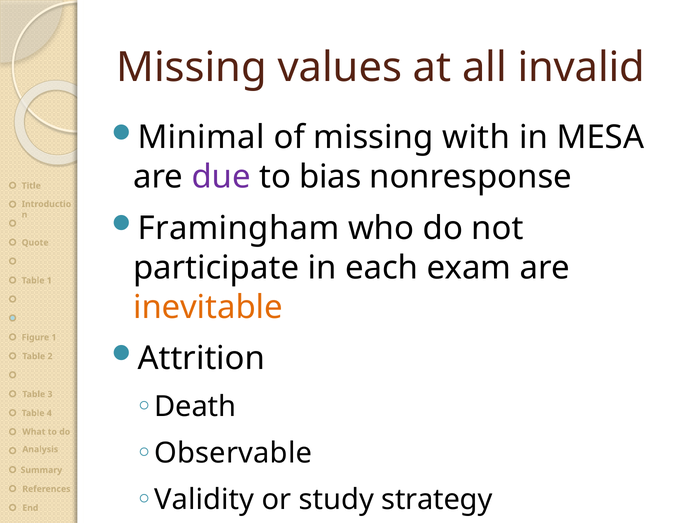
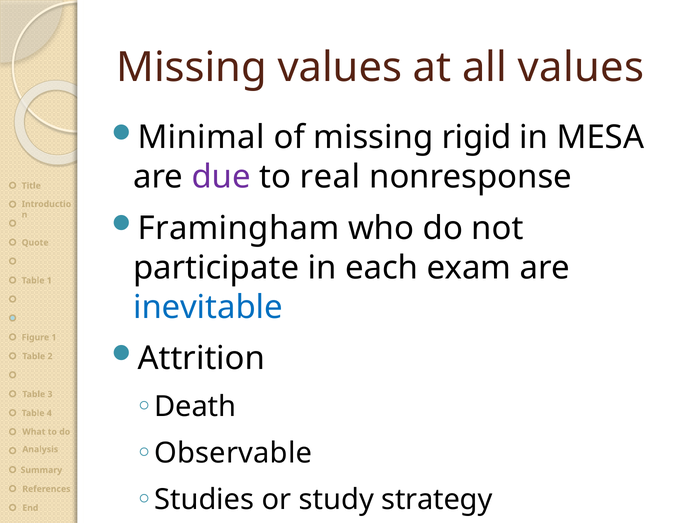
all invalid: invalid -> values (581, 68)
with: with -> rigid (477, 138)
bias: bias -> real (330, 177)
inevitable colour: orange -> blue (208, 308)
Validity: Validity -> Studies (204, 500)
